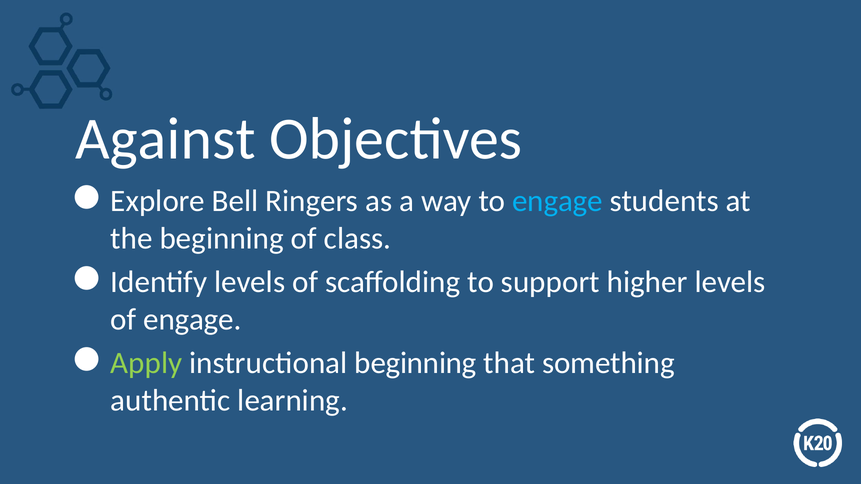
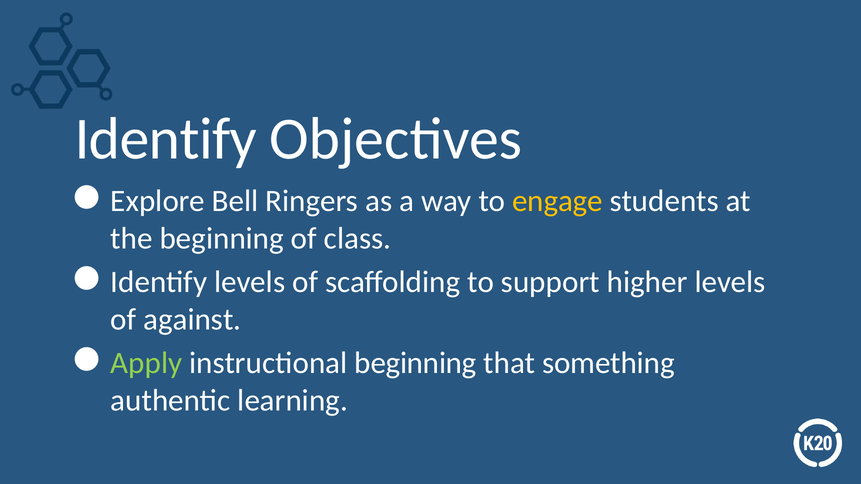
Against: Against -> Identify (166, 139)
engage colour: light blue -> yellow (557, 201)
of engage: engage -> against (192, 320)
